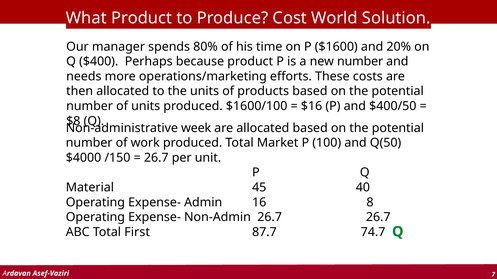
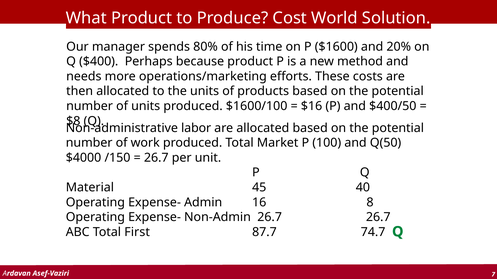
new number: number -> method (360, 62)
week: week -> labor (196, 128)
